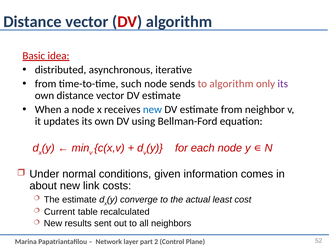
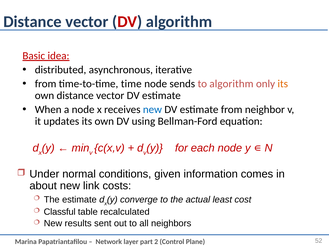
such: such -> time (131, 84)
its colour: purple -> orange (283, 84)
Current: Current -> Classful (60, 212)
